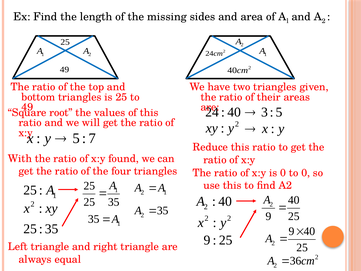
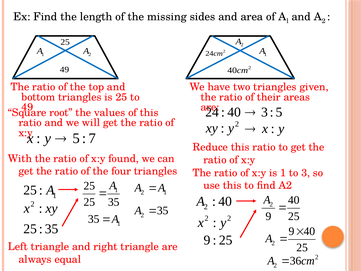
is 0: 0 -> 1 (283, 173)
to 0: 0 -> 3 (306, 173)
